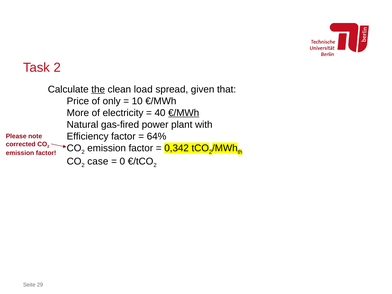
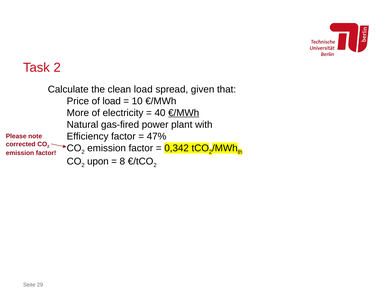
the underline: present -> none (98, 89)
of only: only -> load (112, 101)
64%: 64% -> 47% (157, 136)
case: case -> upon (98, 161)
0: 0 -> 8 (122, 161)
